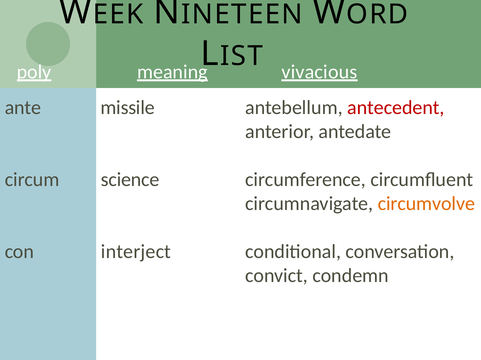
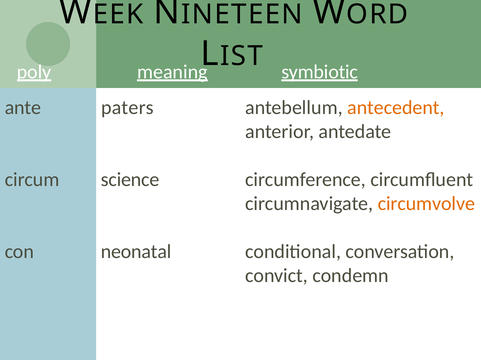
vivacious: vivacious -> symbiotic (320, 72)
missile: missile -> paters (127, 108)
antecedent colour: red -> orange (396, 108)
interject: interject -> neonatal (136, 252)
